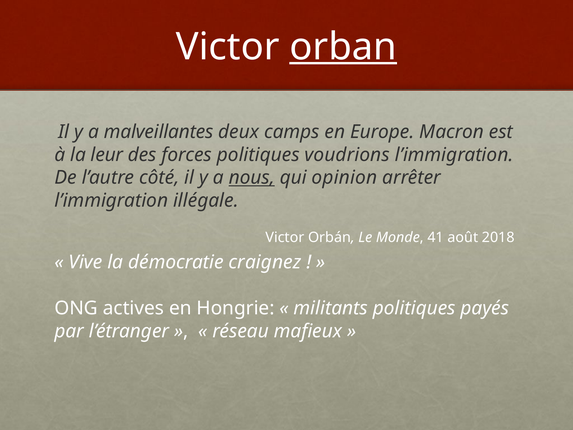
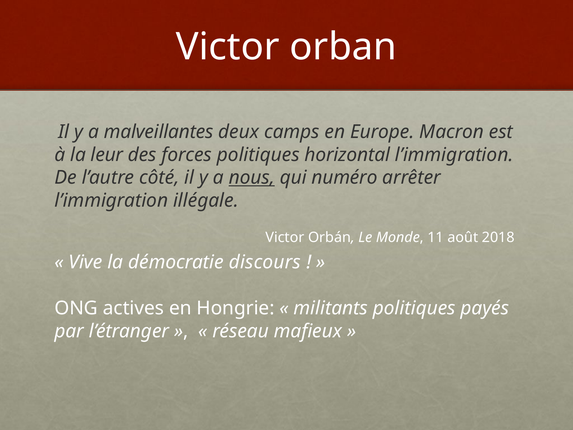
orban underline: present -> none (343, 47)
voudrions: voudrions -> horizontal (347, 155)
opinion: opinion -> numéro (345, 178)
41: 41 -> 11 (436, 237)
craignez: craignez -> discours (265, 262)
